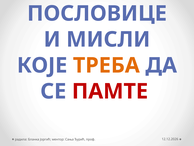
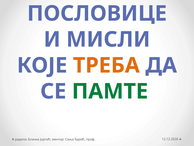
ПАМТЕ colour: red -> green (110, 91)
